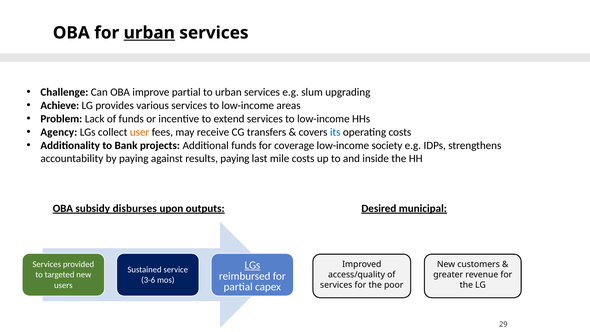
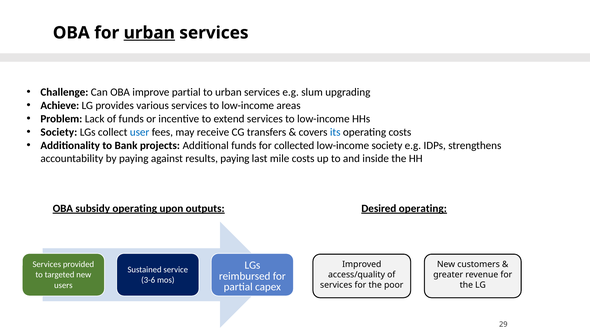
Agency: Agency -> Society (59, 132)
user colour: orange -> blue (140, 132)
coverage: coverage -> collected (294, 145)
subsidy disburses: disburses -> operating (135, 208)
Desired municipal: municipal -> operating (423, 208)
LGs underline: present -> none (252, 265)
